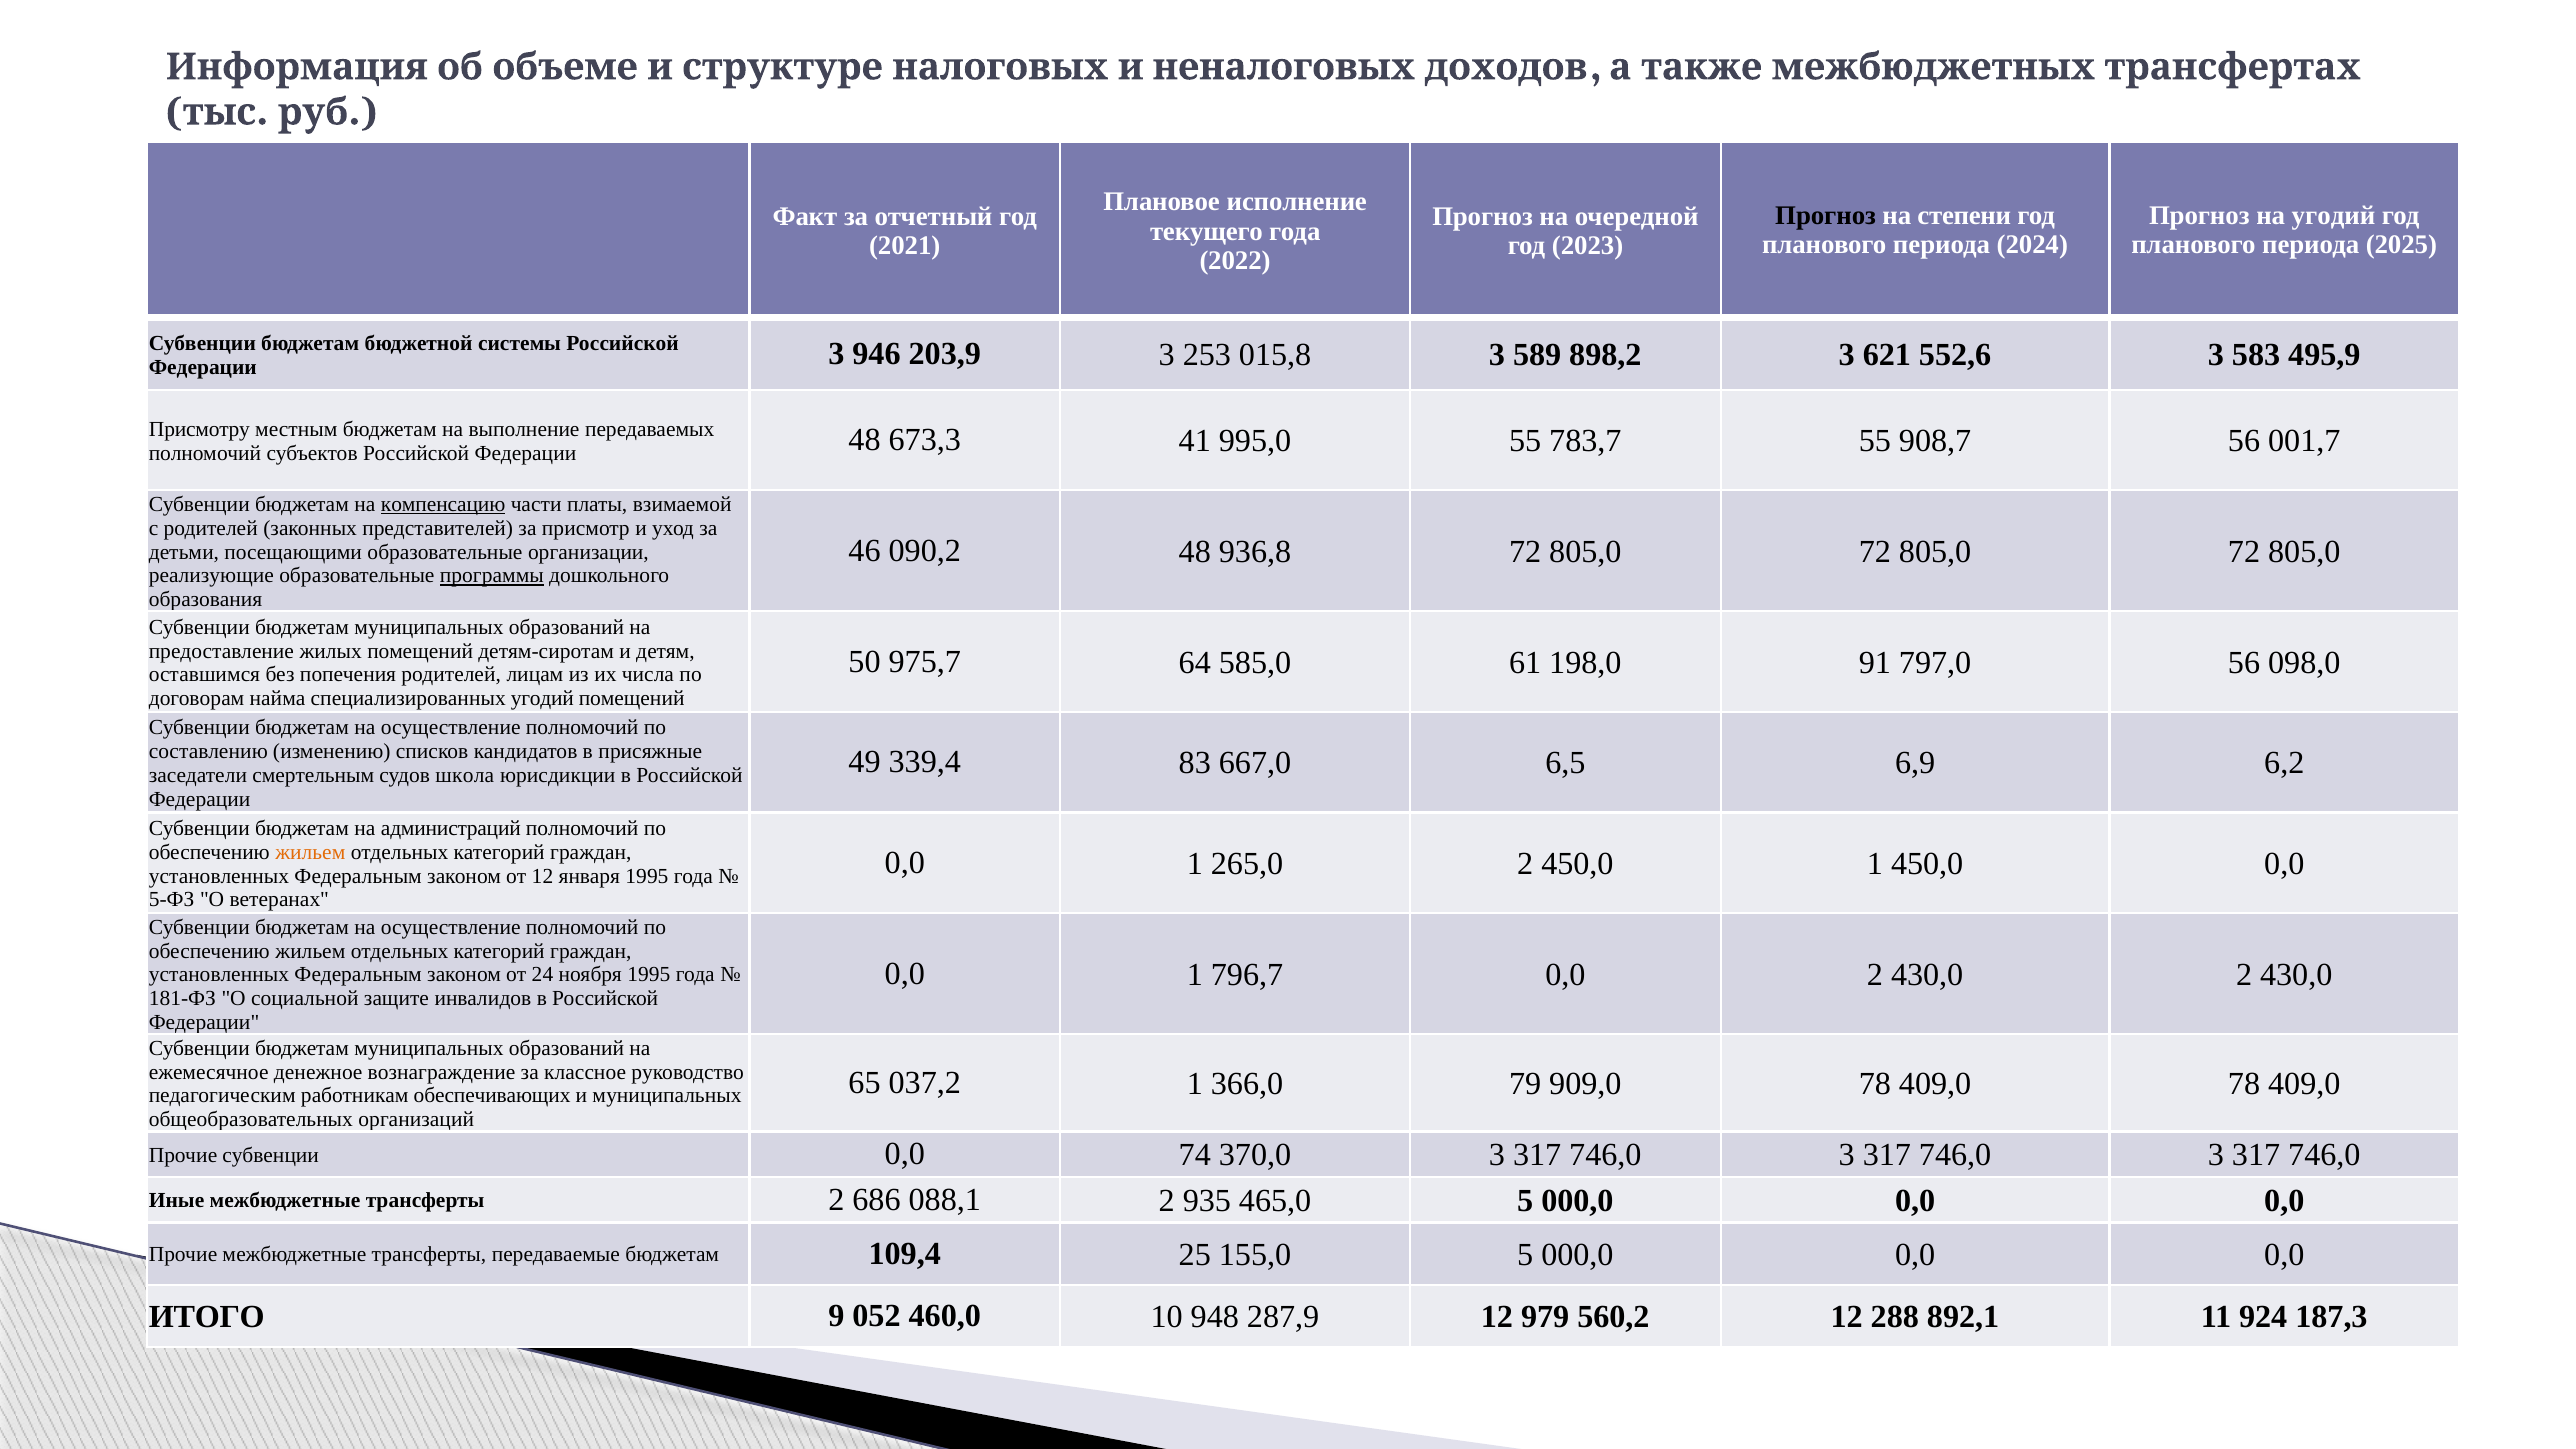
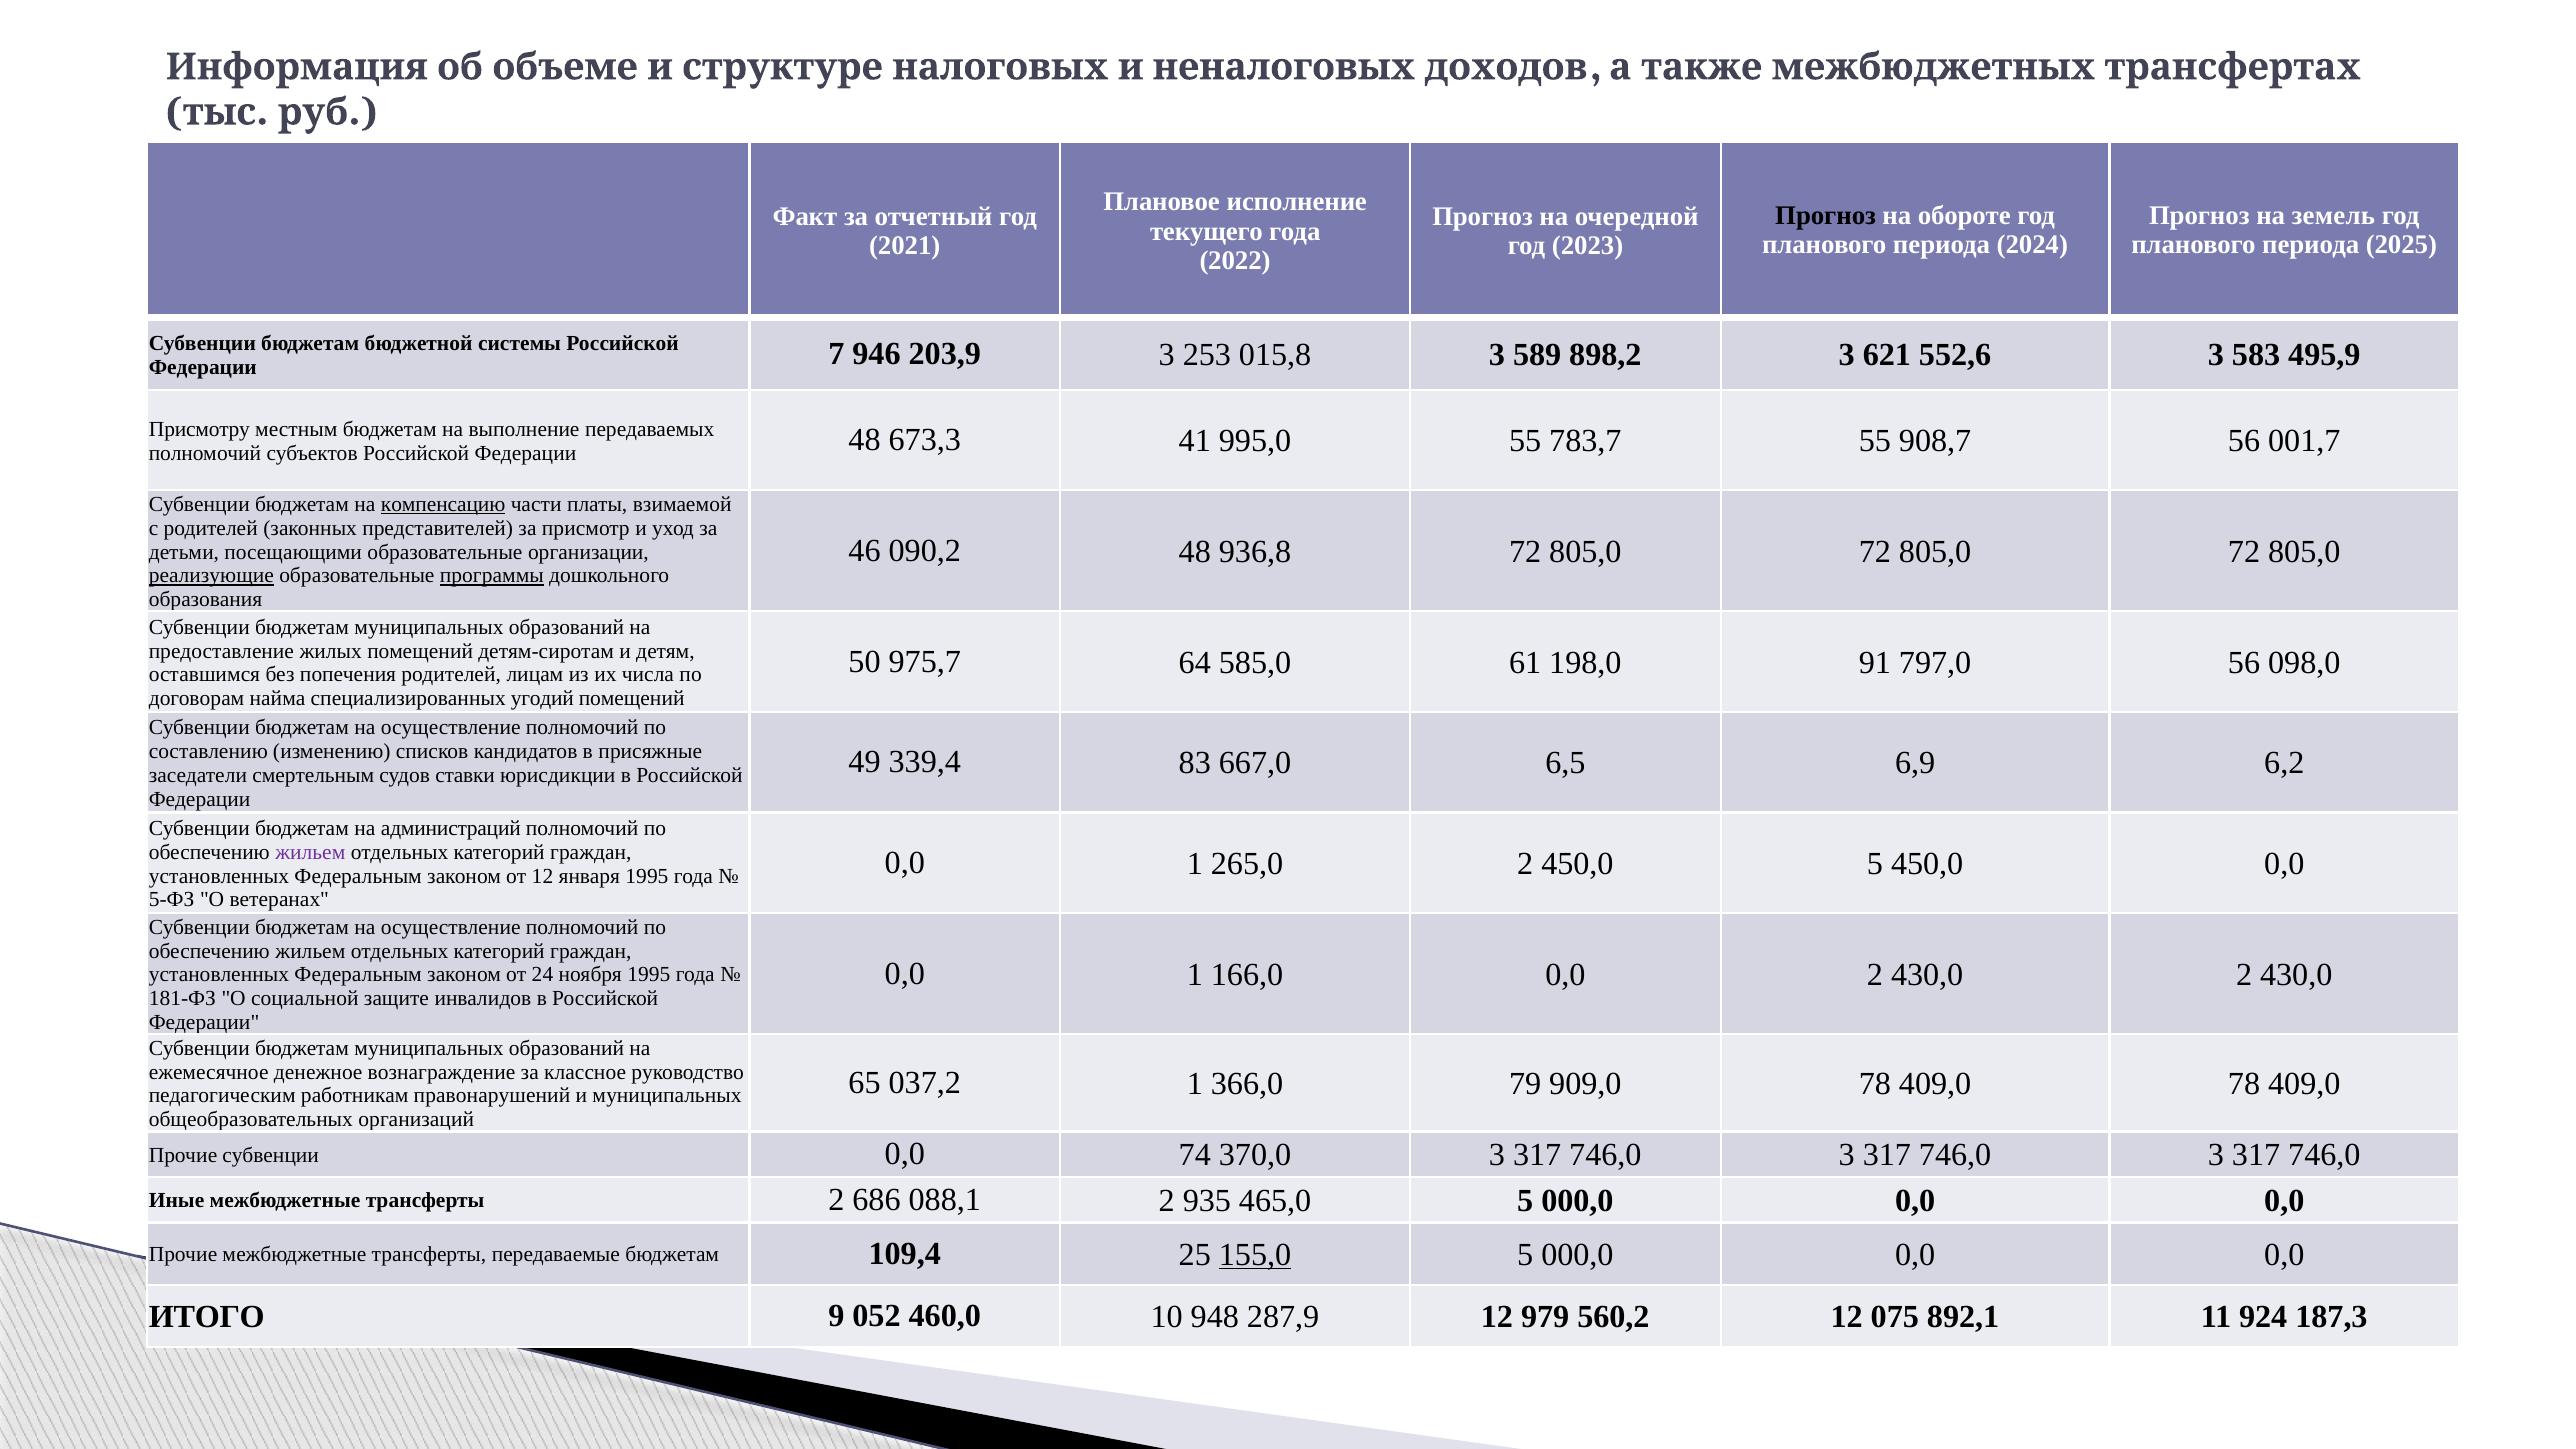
степени: степени -> обороте (1964, 215)
на угодий: угодий -> земель (2333, 215)
Федерации 3: 3 -> 7 (836, 354)
реализующие underline: none -> present (211, 576)
школа: школа -> ставки (465, 775)
жильем colour: orange -> purple (310, 852)
450,0 1: 1 -> 5 (1875, 864)
796,7: 796,7 -> 166,0 (1247, 975)
обеспечивающих: обеспечивающих -> правонарушений (492, 1096)
155,0 underline: none -> present (1255, 1255)
288: 288 -> 075 (1895, 1317)
